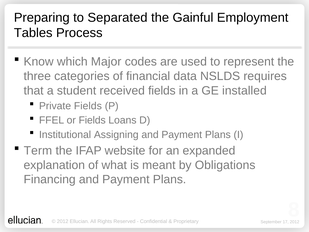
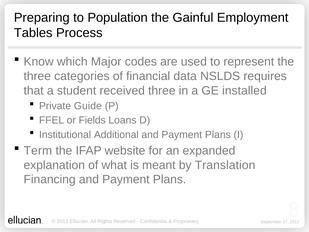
Separated: Separated -> Population (118, 17)
received fields: fields -> three (162, 90)
Private Fields: Fields -> Guide (88, 106)
Assigning: Assigning -> Additional (116, 135)
Obligations: Obligations -> Translation (225, 165)
